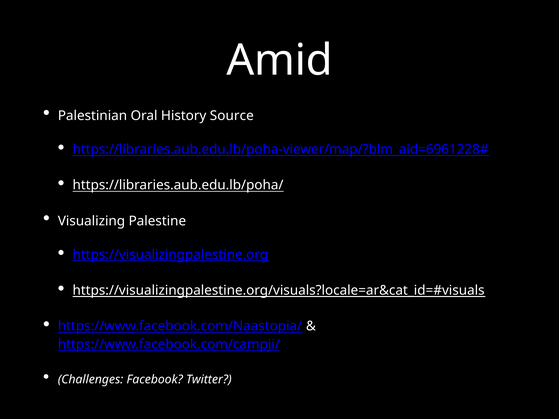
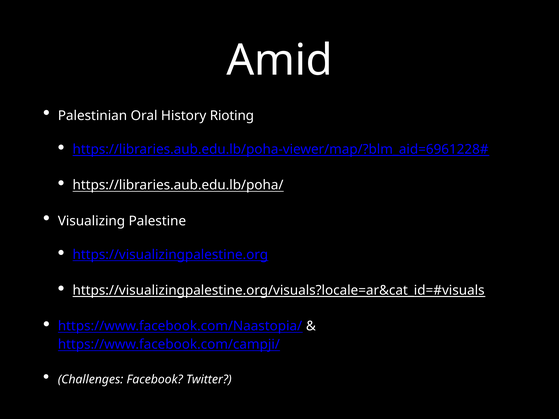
Source: Source -> Rioting (232, 116)
